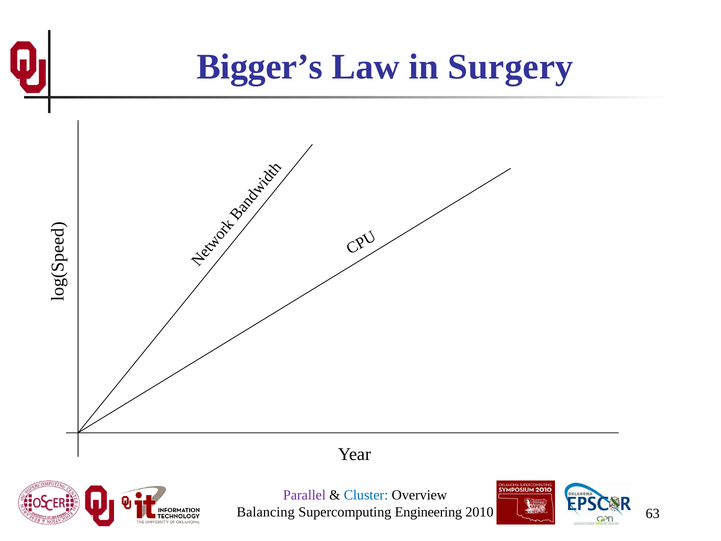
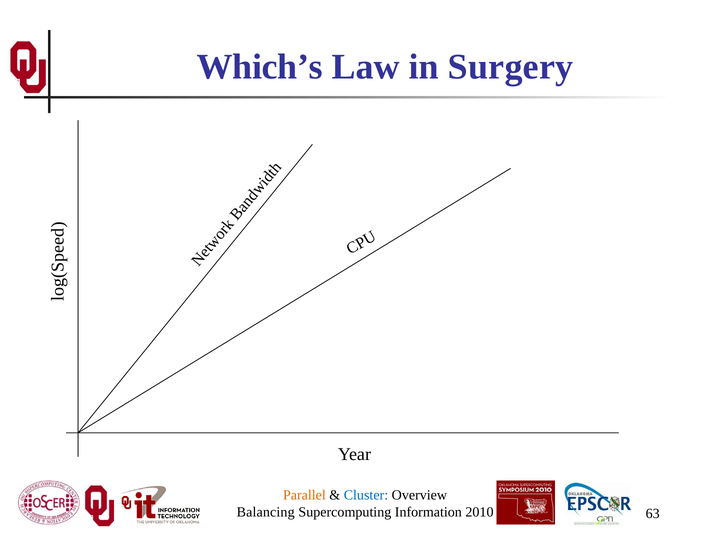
Bigger’s: Bigger’s -> Which’s (260, 67)
Parallel colour: purple -> orange (304, 495)
Engineering: Engineering -> Information (428, 512)
